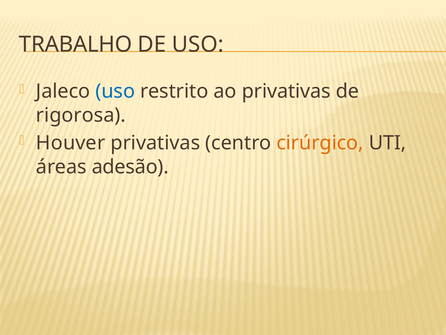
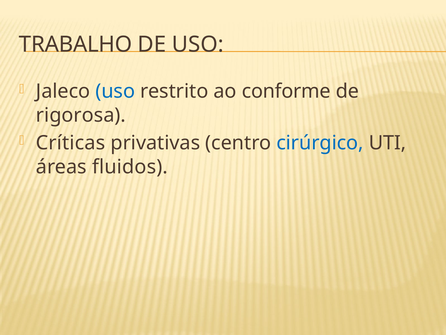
ao privativas: privativas -> conforme (286, 91)
Houver: Houver -> Críticas (71, 143)
cirúrgico colour: orange -> blue (320, 143)
adesão: adesão -> fluidos (130, 167)
